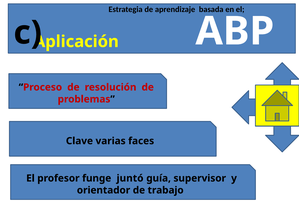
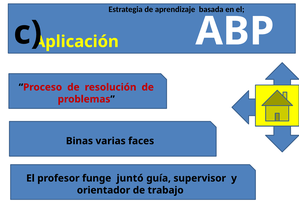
Clave: Clave -> Binas (79, 141)
